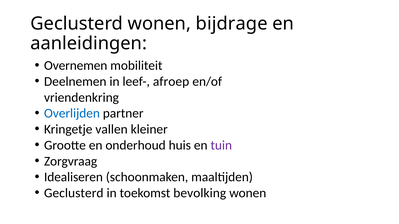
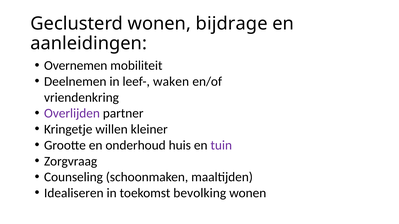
afroep: afroep -> waken (171, 82)
Overlijden colour: blue -> purple (72, 114)
vallen: vallen -> willen (112, 130)
Idealiseren: Idealiseren -> Counseling (73, 177)
Geclusterd: Geclusterd -> Idealiseren (74, 193)
